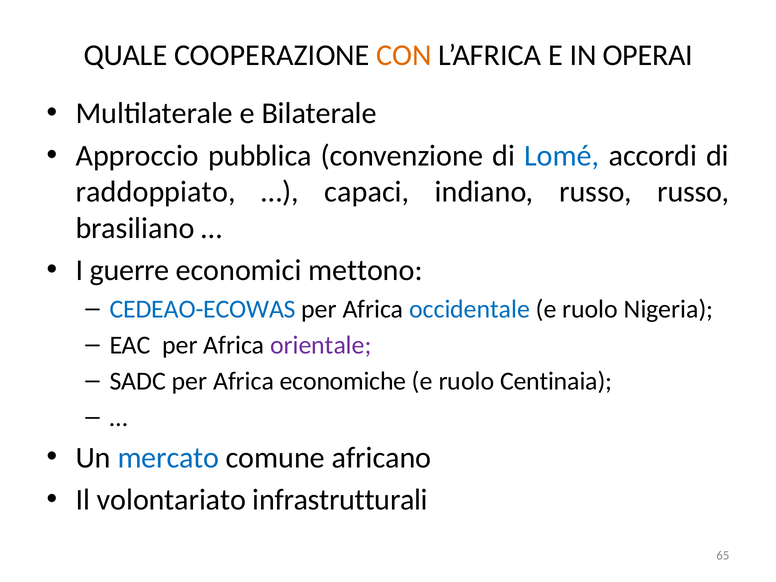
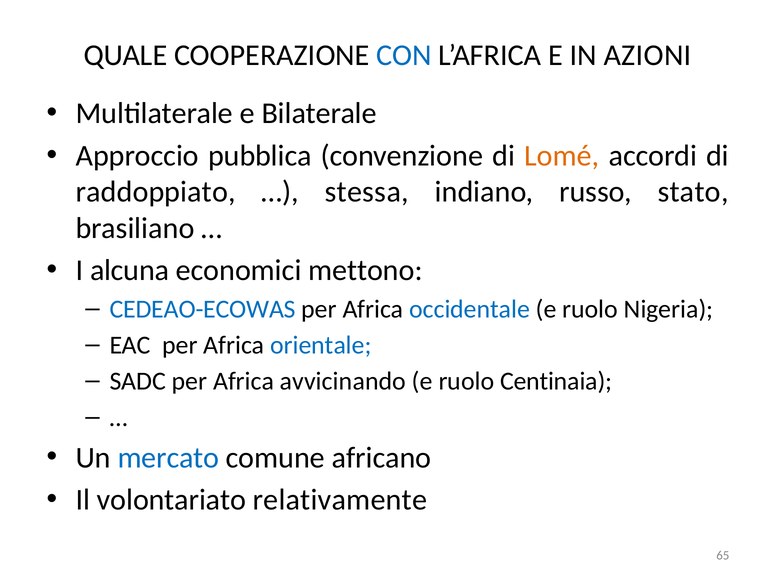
CON colour: orange -> blue (404, 55)
OPERAI: OPERAI -> AZIONI (648, 55)
Lomé colour: blue -> orange (562, 156)
capaci: capaci -> stessa (367, 192)
russo russo: russo -> stato (693, 192)
guerre: guerre -> alcuna (130, 270)
orientale colour: purple -> blue (321, 345)
economiche: economiche -> avvicinando (343, 381)
infrastrutturali: infrastrutturali -> relativamente (340, 500)
